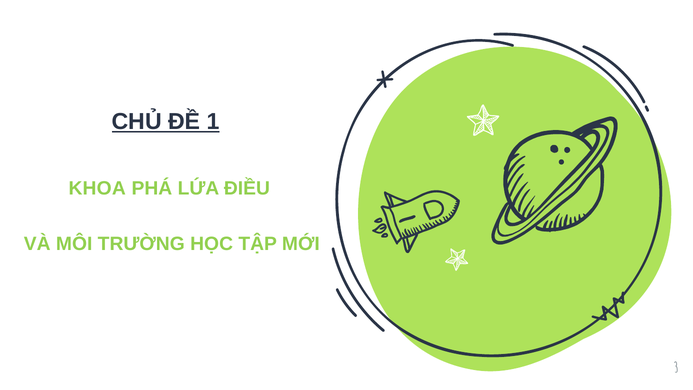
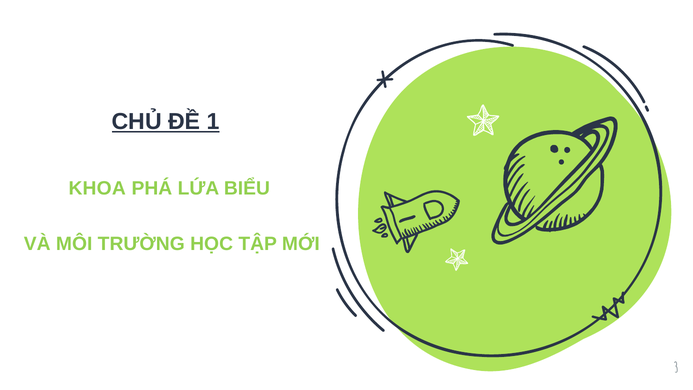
ĐIỀU: ĐIỀU -> BIỂU (247, 188)
